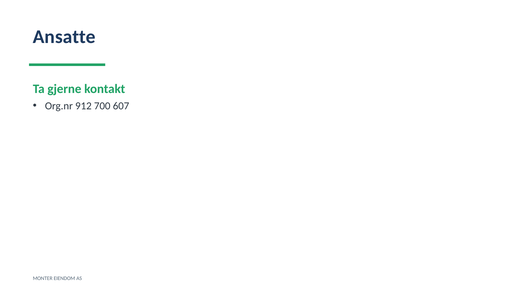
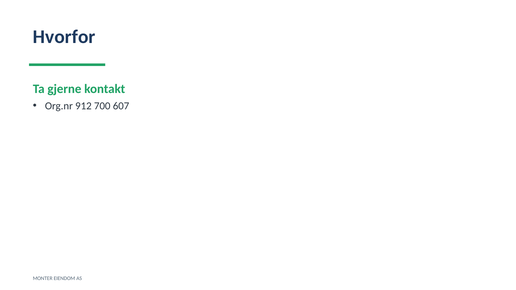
Ansatte: Ansatte -> Hvorfor (64, 37)
